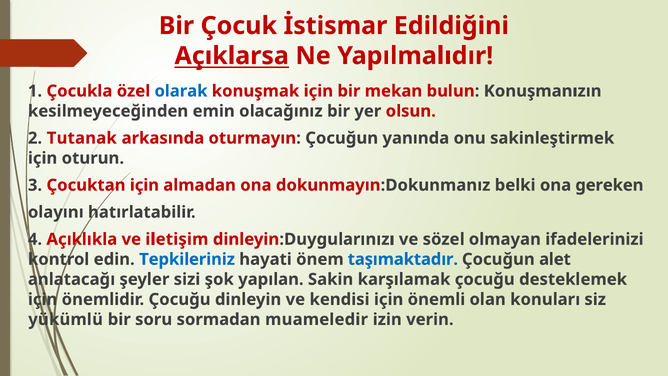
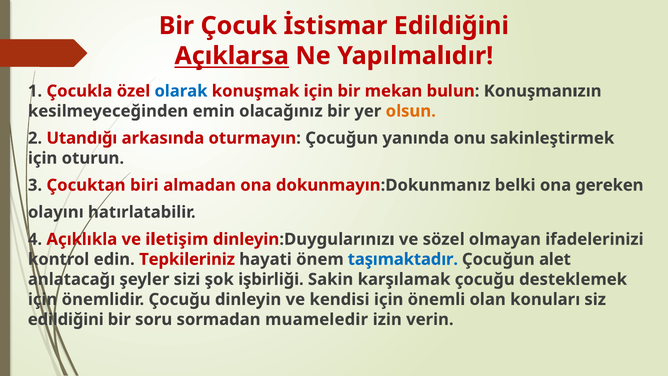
olsun colour: red -> orange (411, 111)
Tutanak: Tutanak -> Utandığı (82, 138)
Çocuktan için: için -> biri (144, 185)
Tepkileriniz colour: blue -> red (187, 259)
yapılan: yapılan -> işbirliği (271, 279)
yükümlü: yükümlü -> edildiğini (66, 319)
